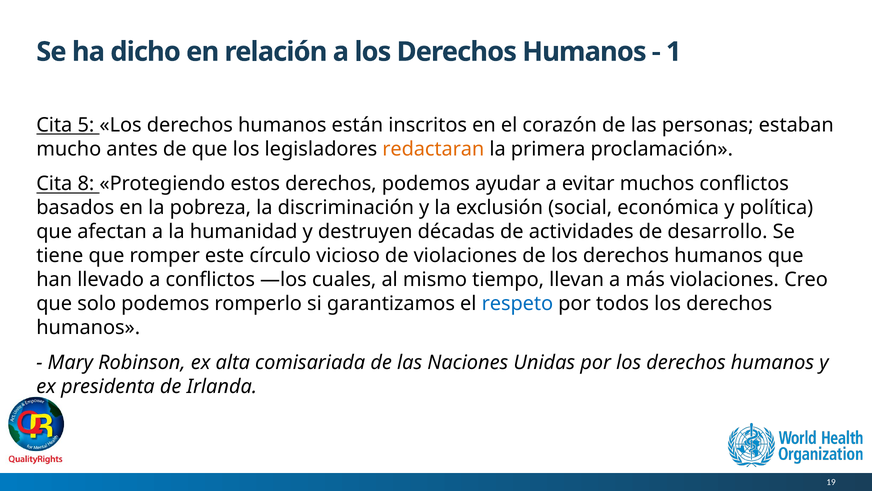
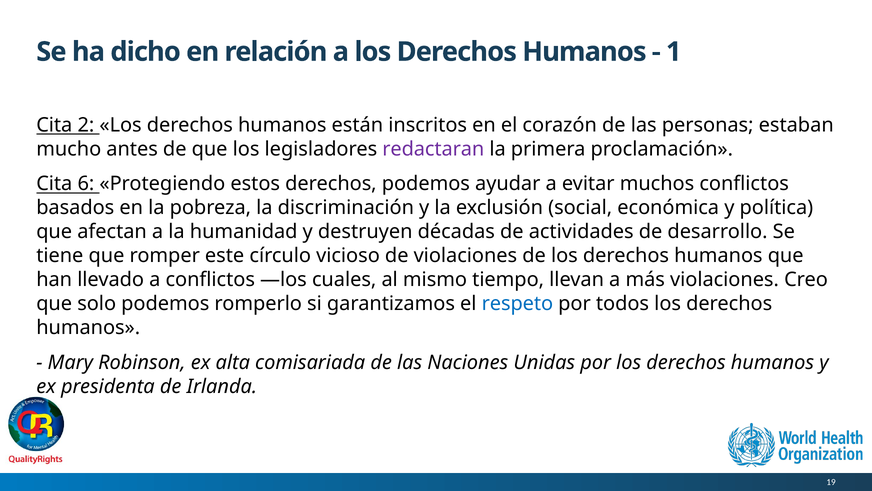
5: 5 -> 2 (86, 125)
redactaran colour: orange -> purple (433, 149)
8: 8 -> 6 (86, 184)
